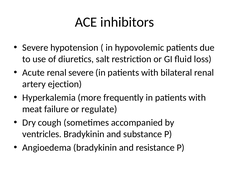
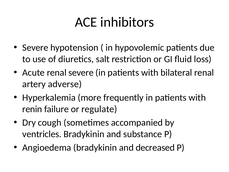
ejection: ejection -> adverse (65, 84)
meat: meat -> renin (32, 109)
resistance: resistance -> decreased (155, 147)
